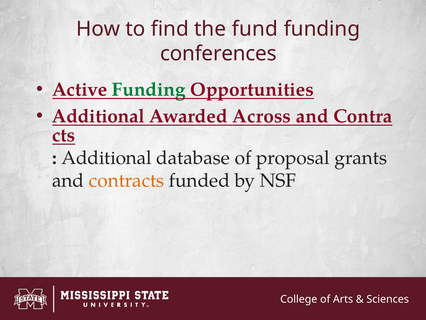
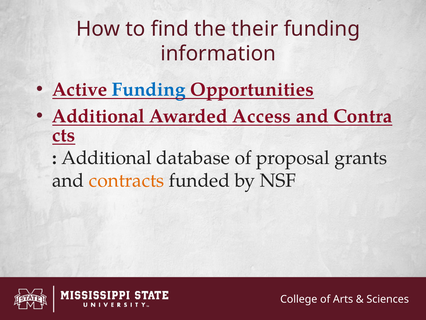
fund: fund -> their (255, 29)
conferences: conferences -> information (218, 54)
Funding colour: green -> blue (149, 89)
Across: Across -> Access (262, 116)
